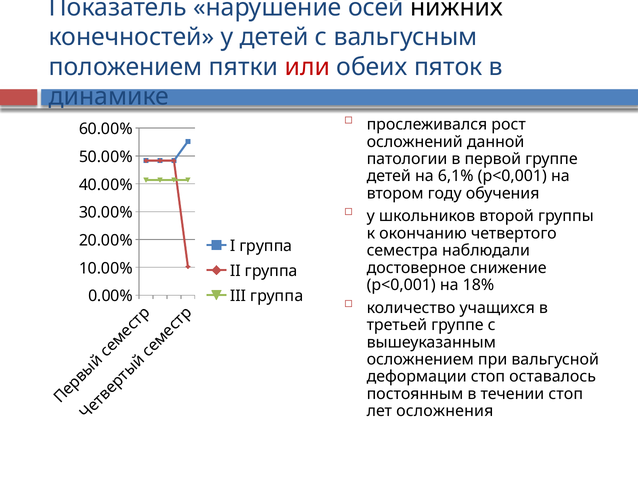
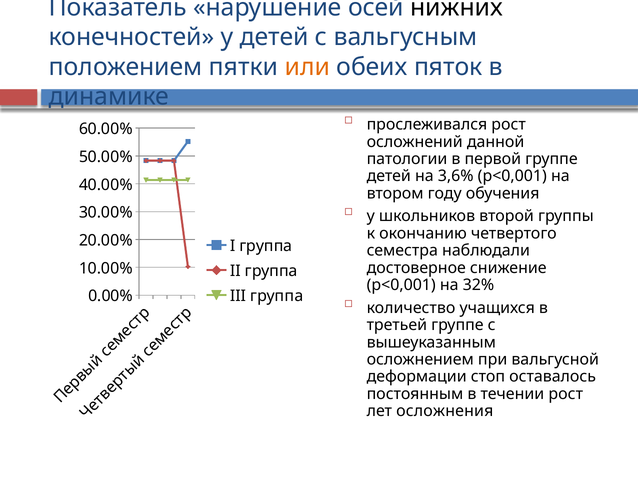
или colour: red -> orange (307, 67)
6,1%: 6,1% -> 3,6% (456, 176)
18%: 18% -> 32% (478, 285)
течении стоп: стоп -> рост (566, 394)
